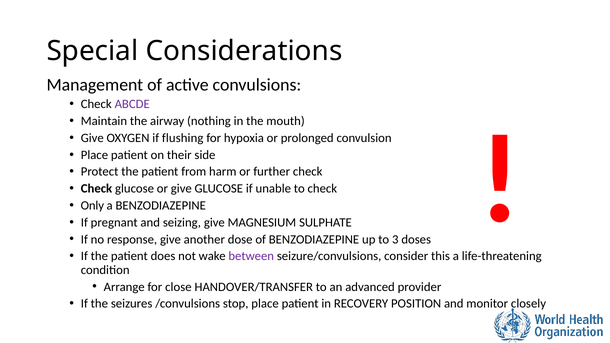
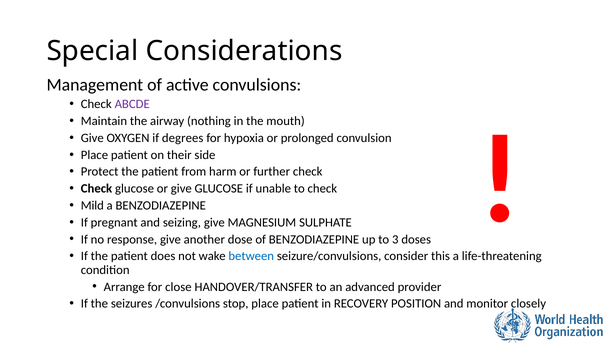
flushing: flushing -> degrees (183, 138)
Only: Only -> Mild (92, 206)
between colour: purple -> blue (251, 256)
